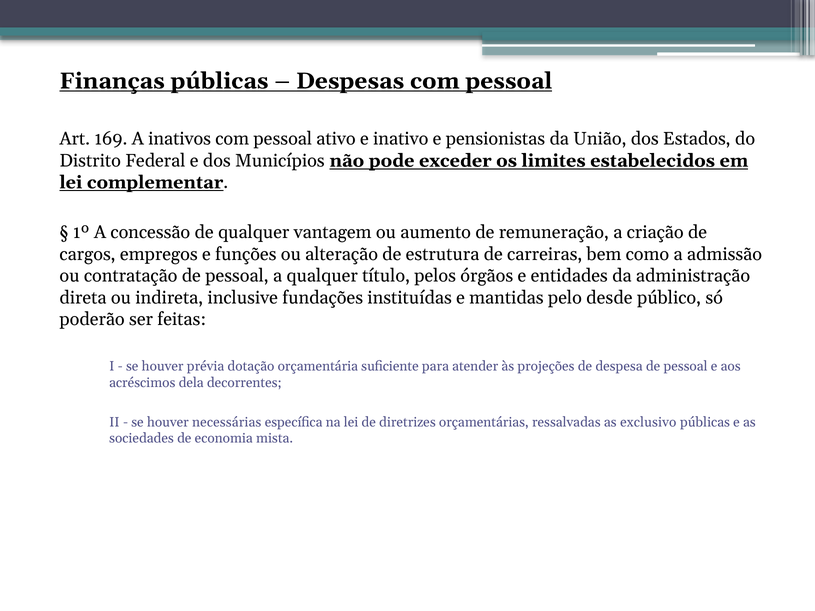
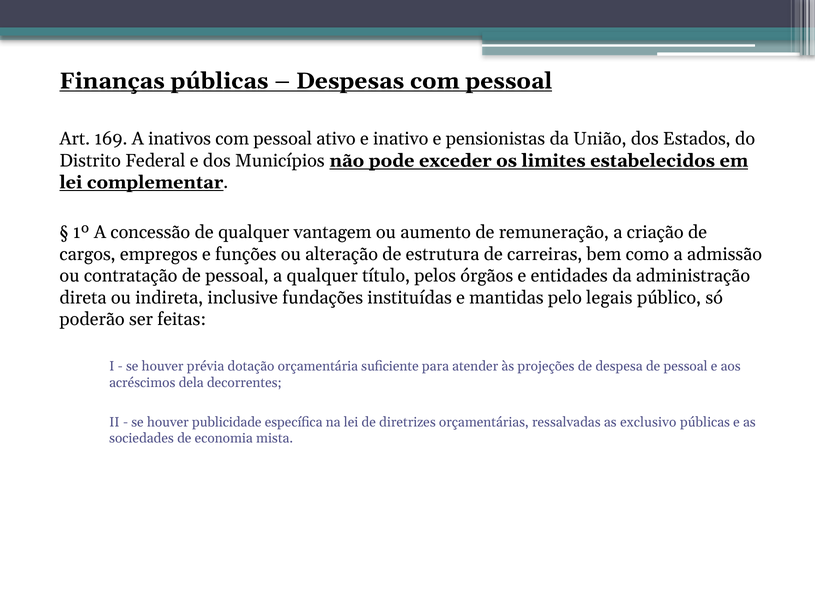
desde: desde -> legais (609, 298)
necessárias: necessárias -> publicidade (227, 422)
